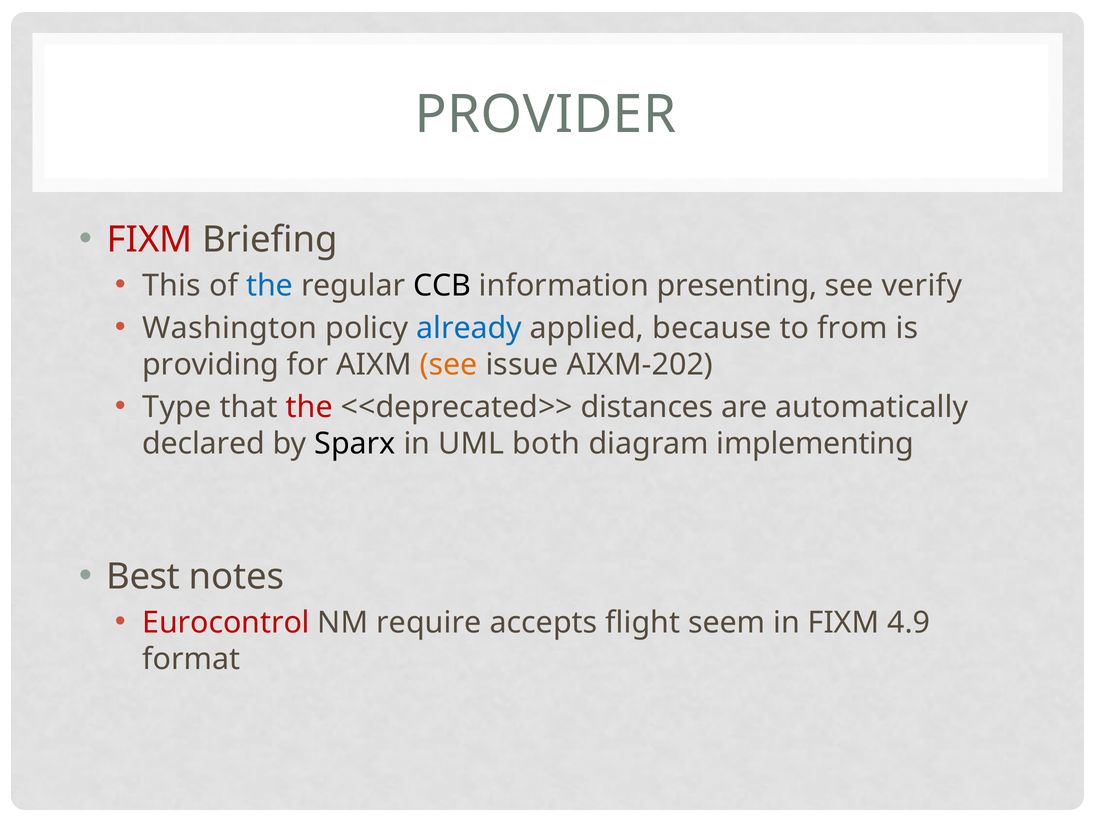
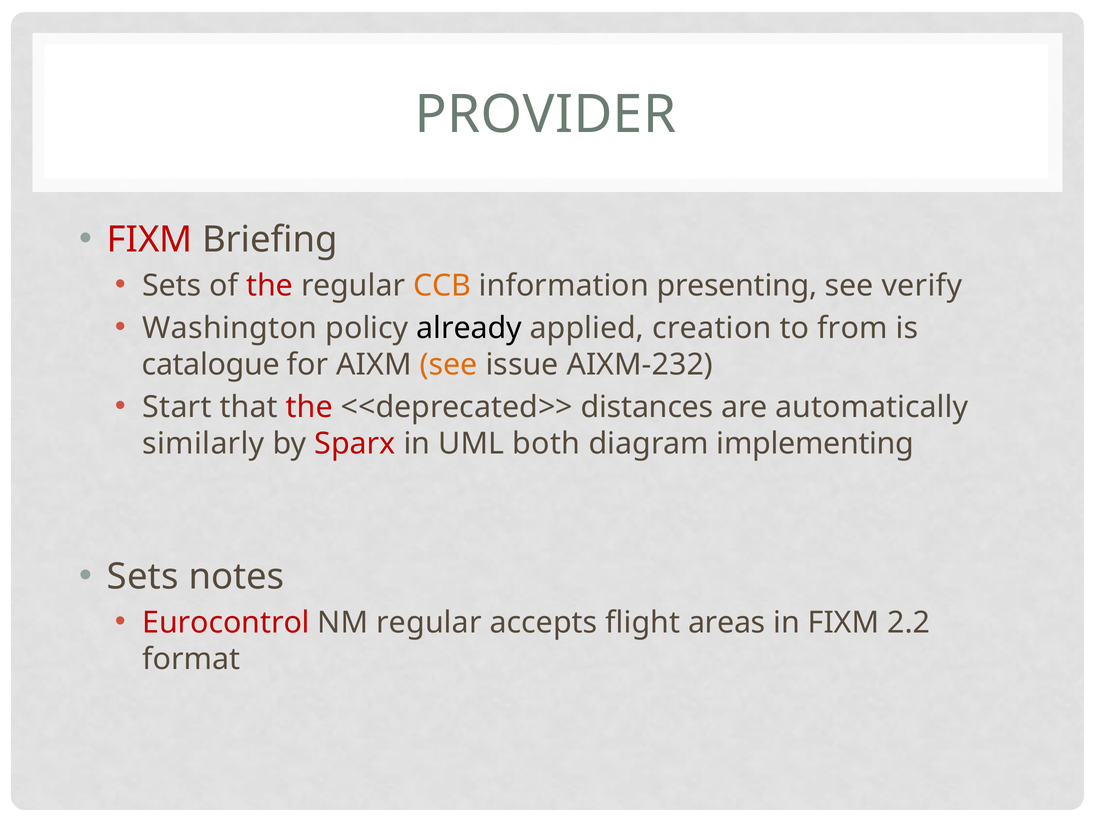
This: This -> Sets (172, 286)
the colour: blue -> red (270, 286)
CCB colour: black -> orange (442, 286)
already colour: blue -> black (469, 328)
because: because -> creation (712, 328)
providing: providing -> catalogue (211, 365)
AIXM-202: AIXM-202 -> AIXM-232 (640, 365)
Type: Type -> Start (177, 407)
declared: declared -> similarly (203, 444)
Sparx colour: black -> red (355, 444)
Best: Best -> Sets (143, 577)
NM require: require -> regular (429, 623)
seem: seem -> areas (727, 623)
4.9: 4.9 -> 2.2 (909, 623)
